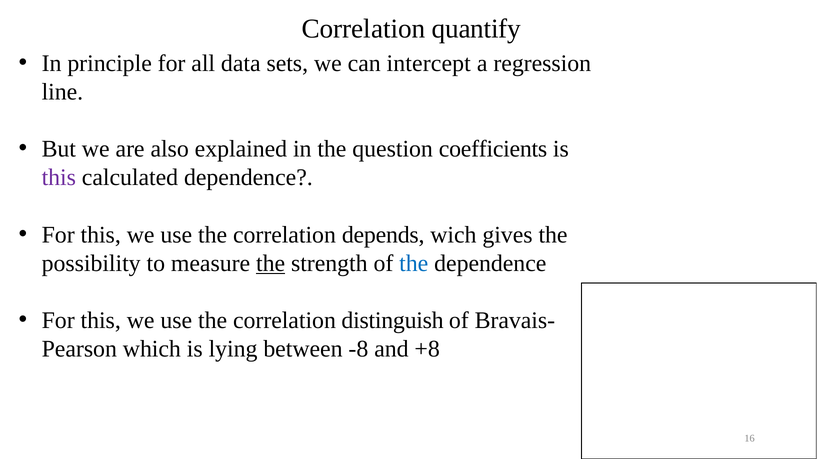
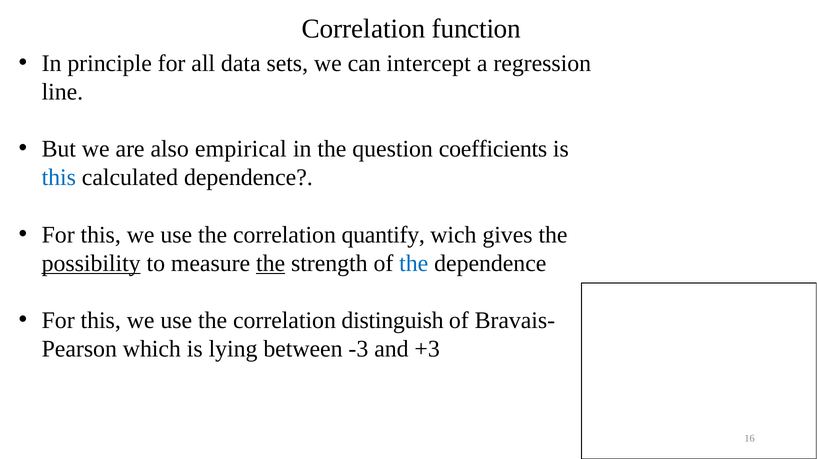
quantify: quantify -> function (476, 29)
explained: explained -> empirical (241, 149)
this colour: purple -> blue (59, 178)
depends: depends -> quantify (383, 235)
possibility underline: none -> present (91, 264)
-8: -8 -> -3 (358, 349)
+8: +8 -> +3 (427, 349)
